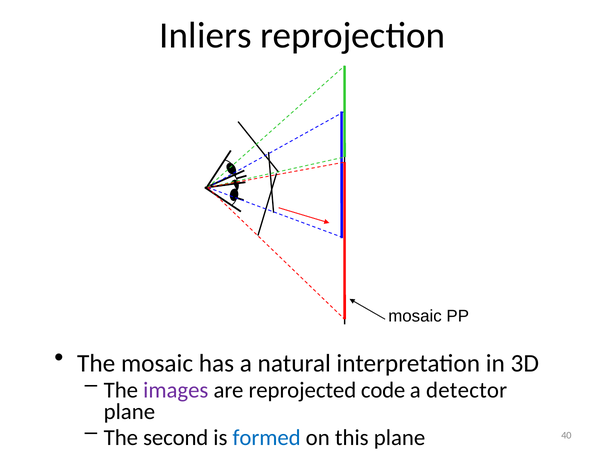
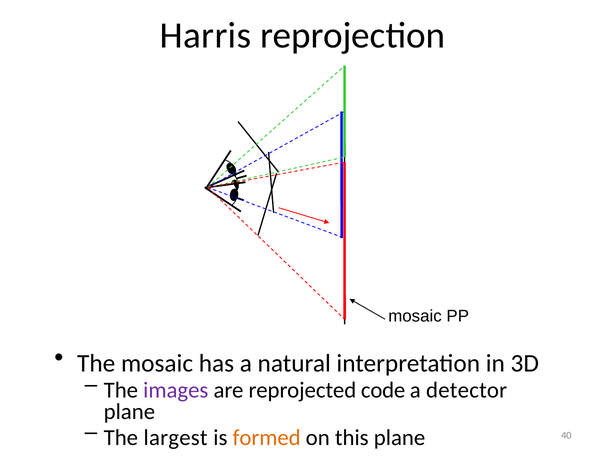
Inliers: Inliers -> Harris (205, 36)
second: second -> largest (176, 438)
formed colour: blue -> orange (267, 438)
